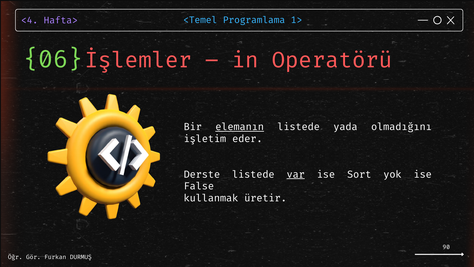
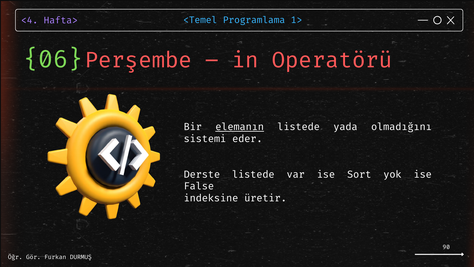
İşlemler: İşlemler -> Perşembe (138, 60)
işletim: işletim -> sistemi (205, 139)
var underline: present -> none (296, 174)
kullanmak: kullanmak -> indeksine (211, 198)
